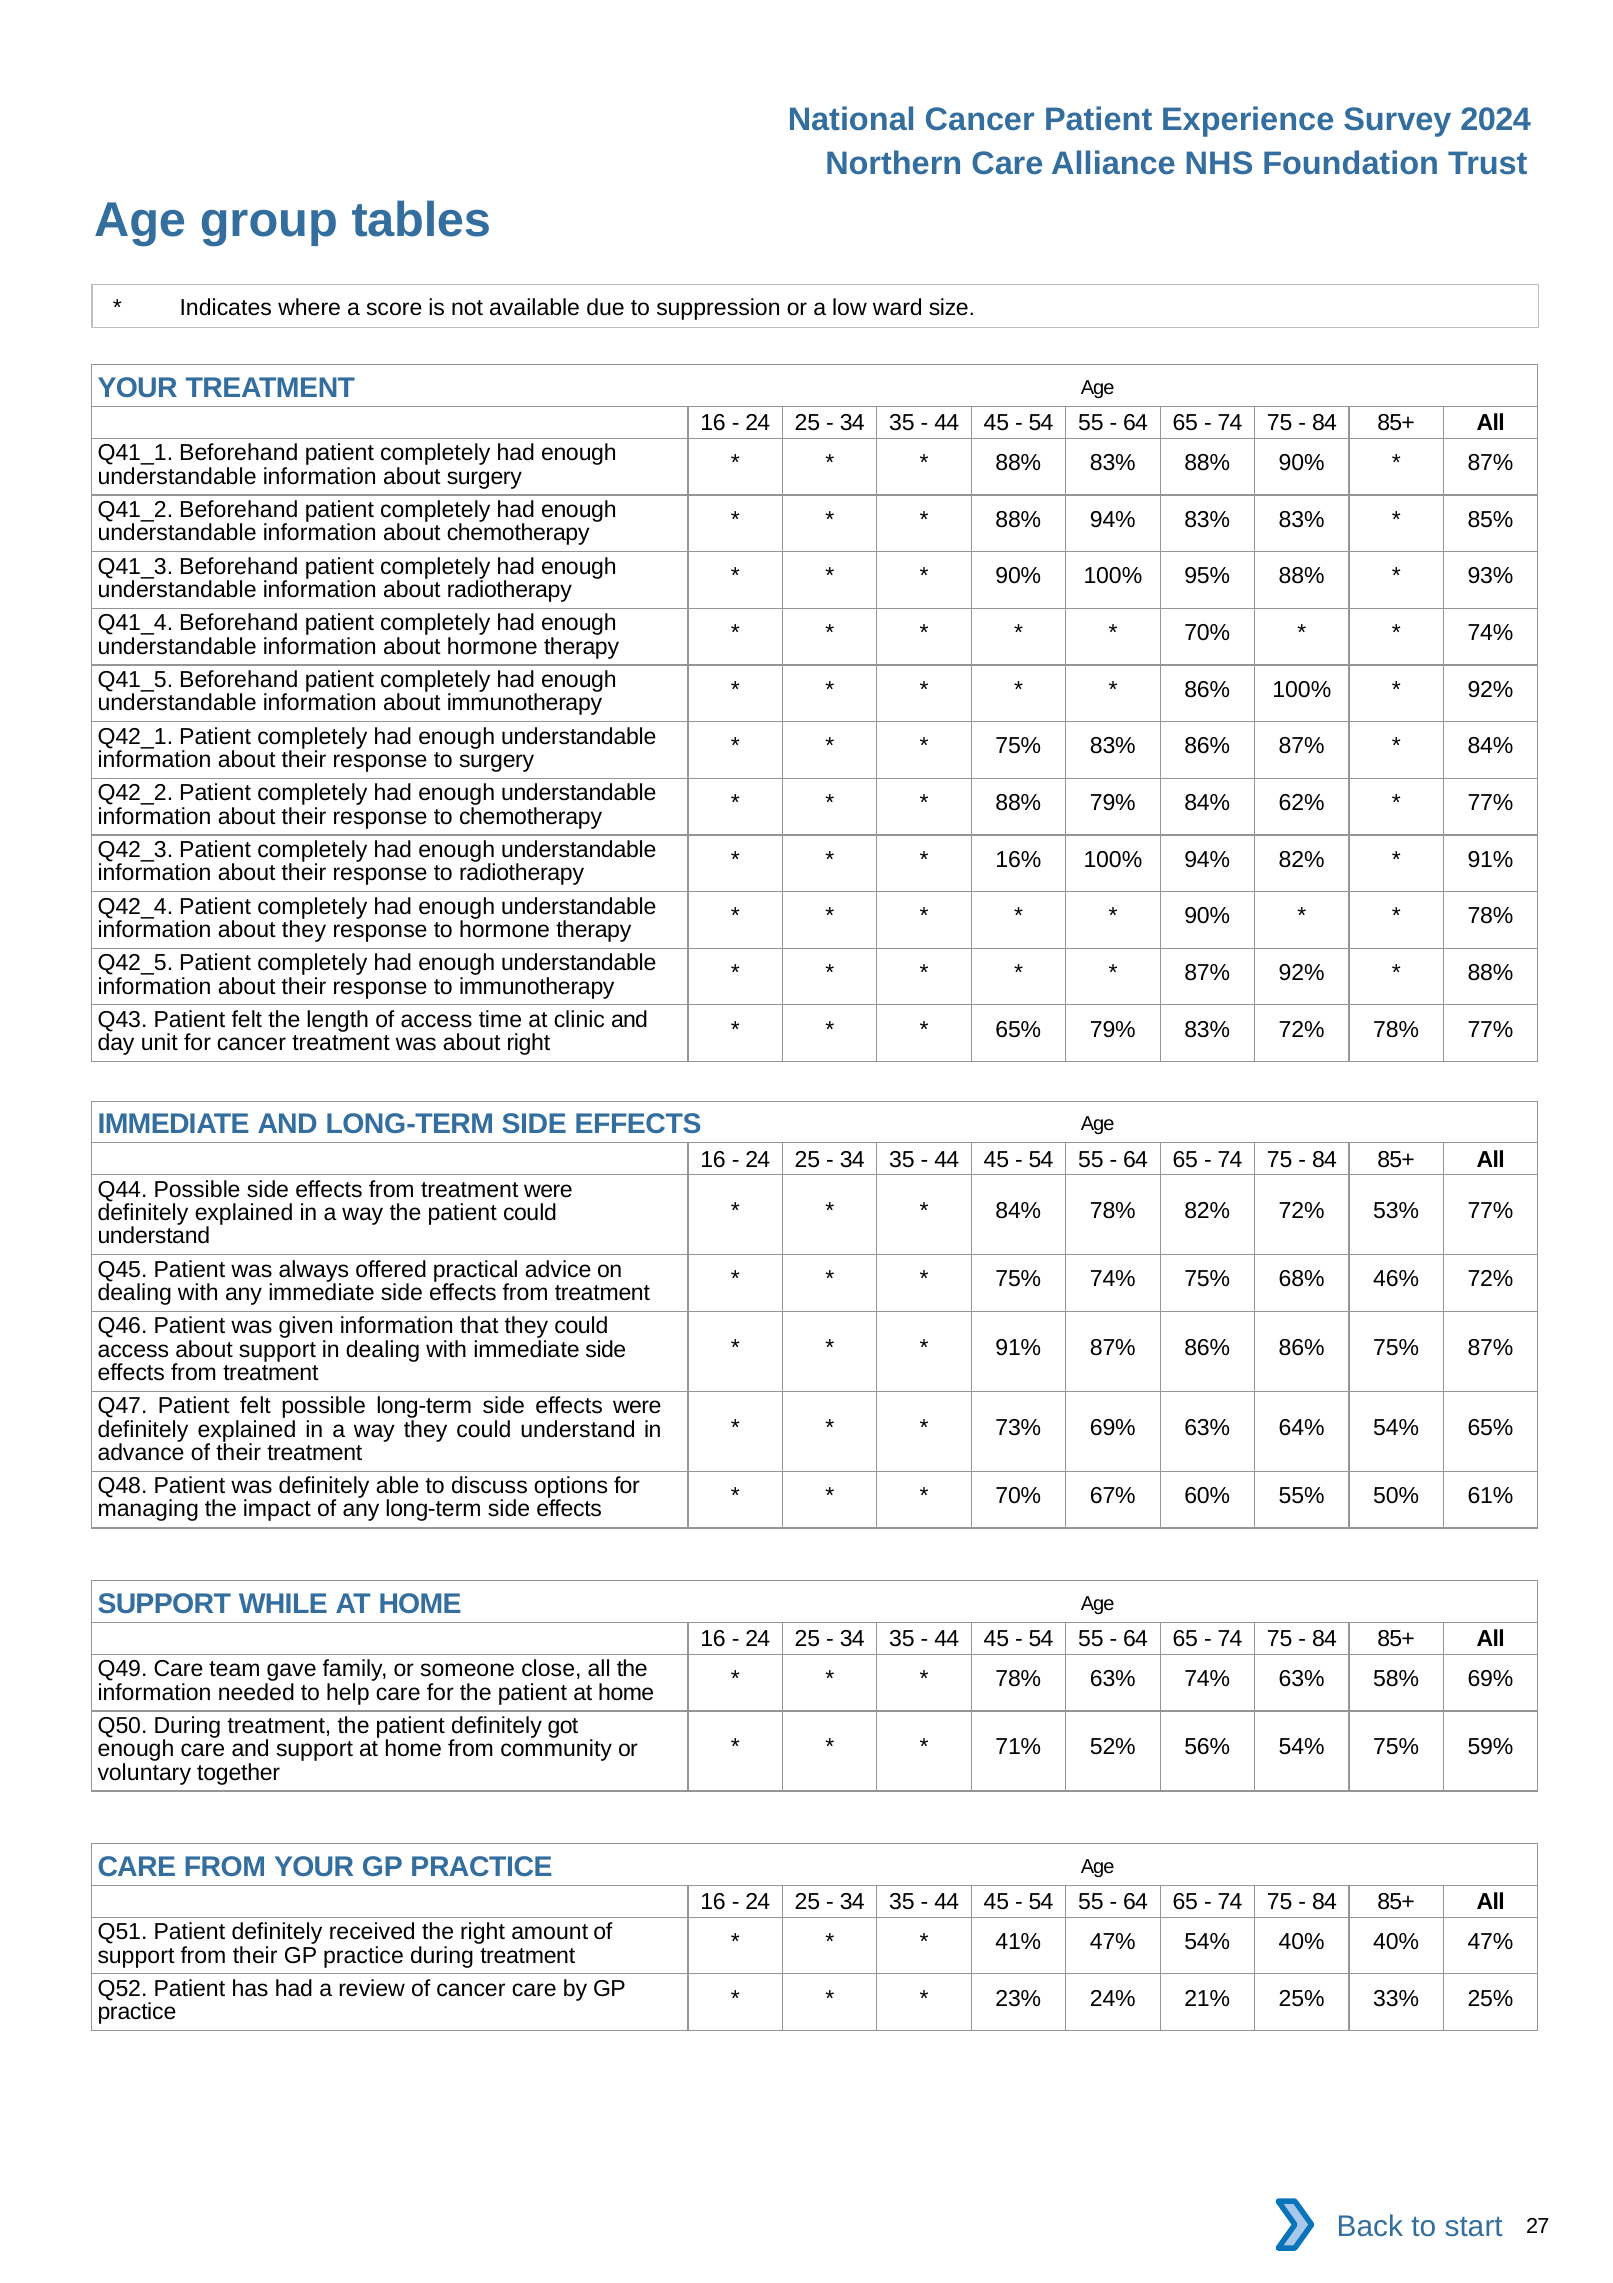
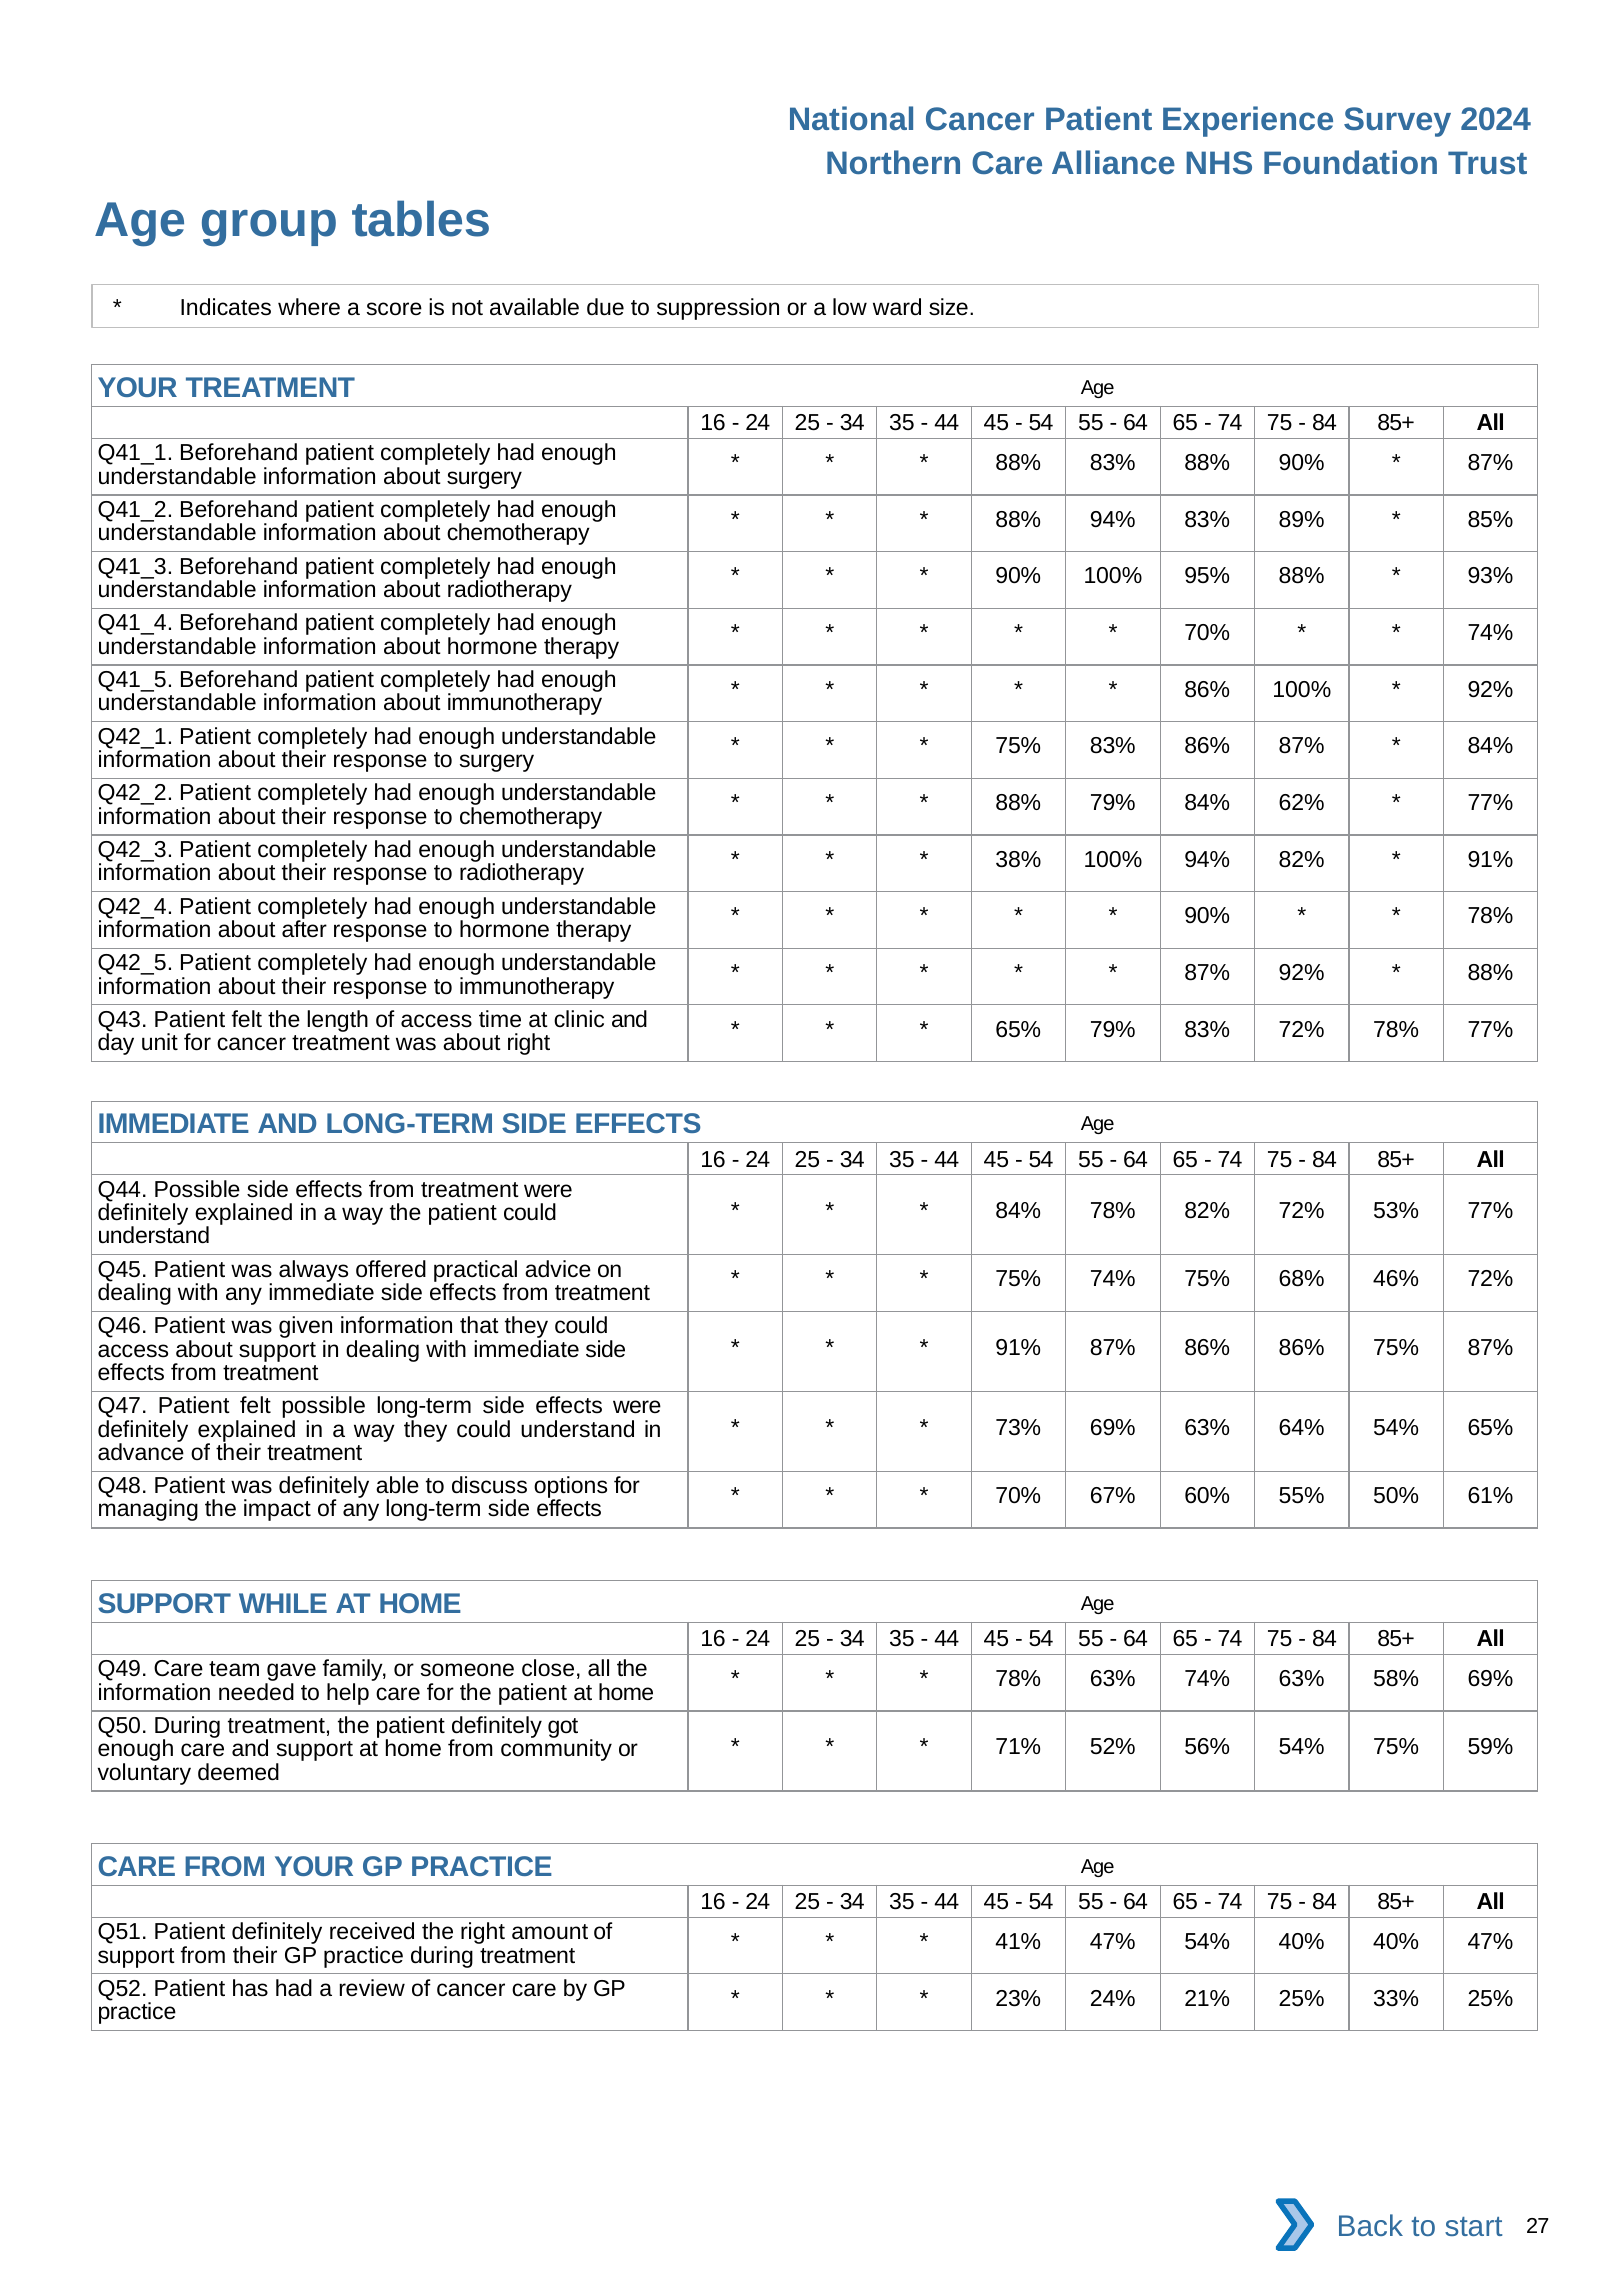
83% 83%: 83% -> 89% (1302, 520)
16%: 16% -> 38% (1018, 859)
about they: they -> after (304, 930)
together: together -> deemed (239, 1772)
